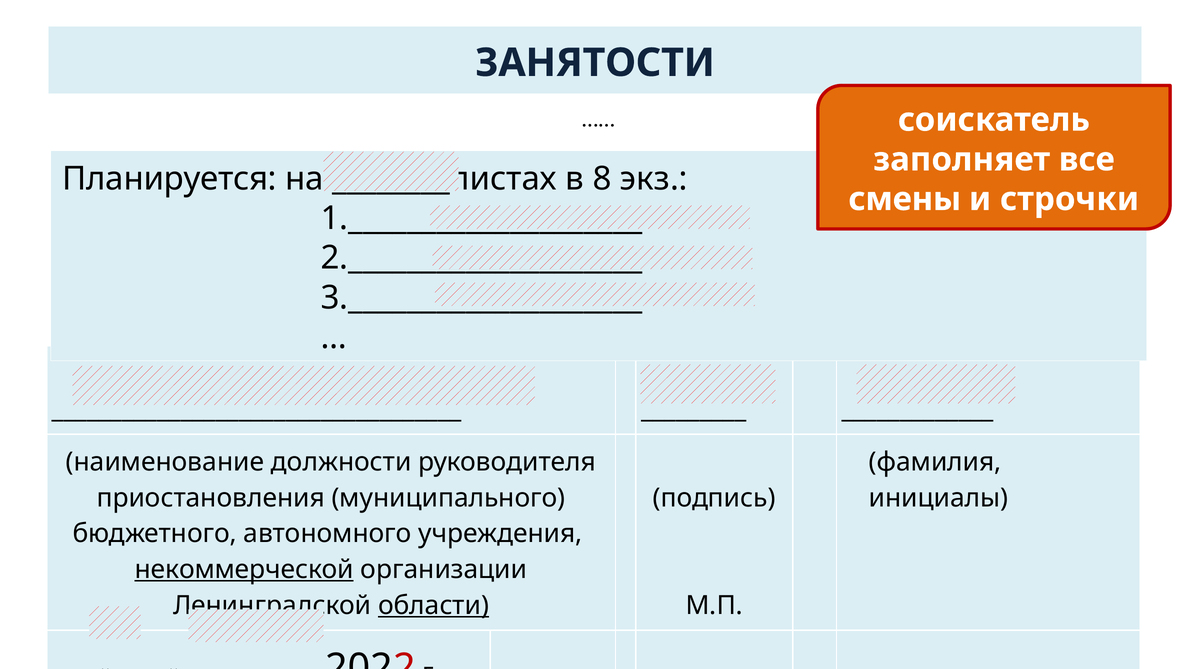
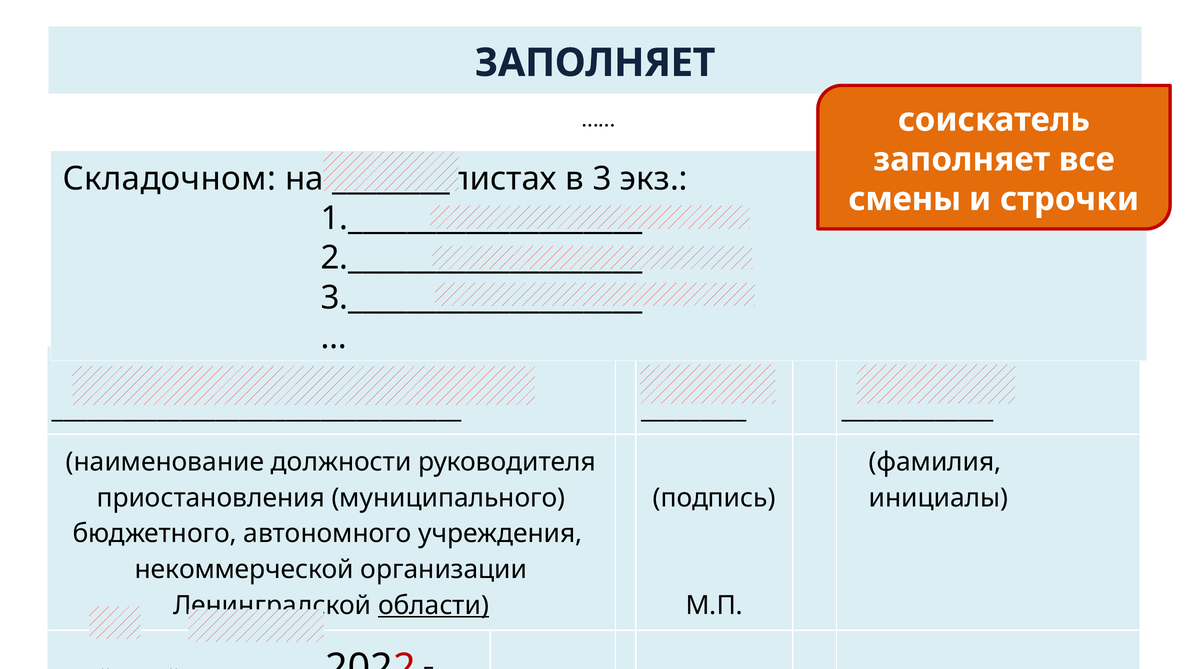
ЗАНЯТОСТИ: ЗАНЯТОСТИ -> ЗАПОЛНЯЕТ (595, 63)
Планируется: Планируется -> Складочном (169, 179)
8: 8 -> 3 (602, 179)
некоммерческой underline: present -> none (244, 570)
